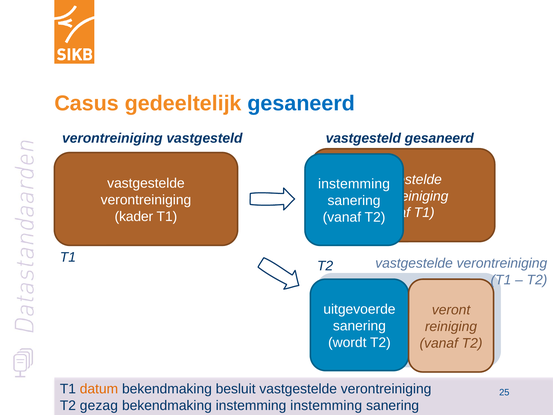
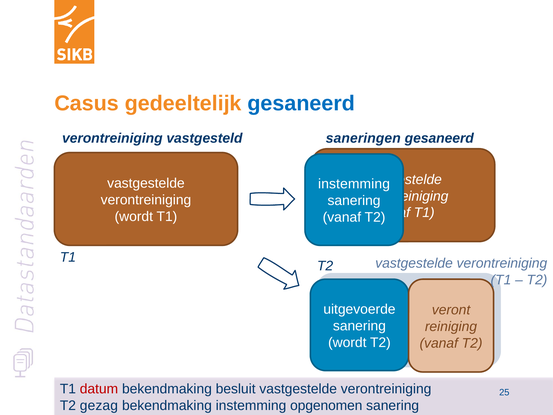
vastgesteld vastgesteld: vastgesteld -> saneringen (363, 138)
kader: kader -> wordt (134, 216)
datum colour: orange -> red (99, 389)
instemming instemming: instemming -> opgenomen (326, 405)
